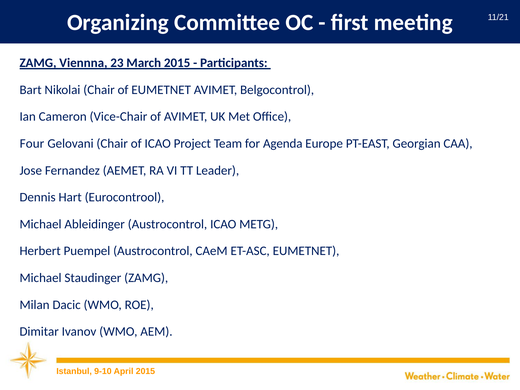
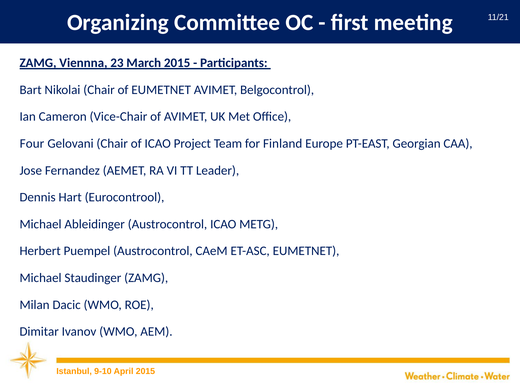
Agenda: Agenda -> Finland (283, 144)
